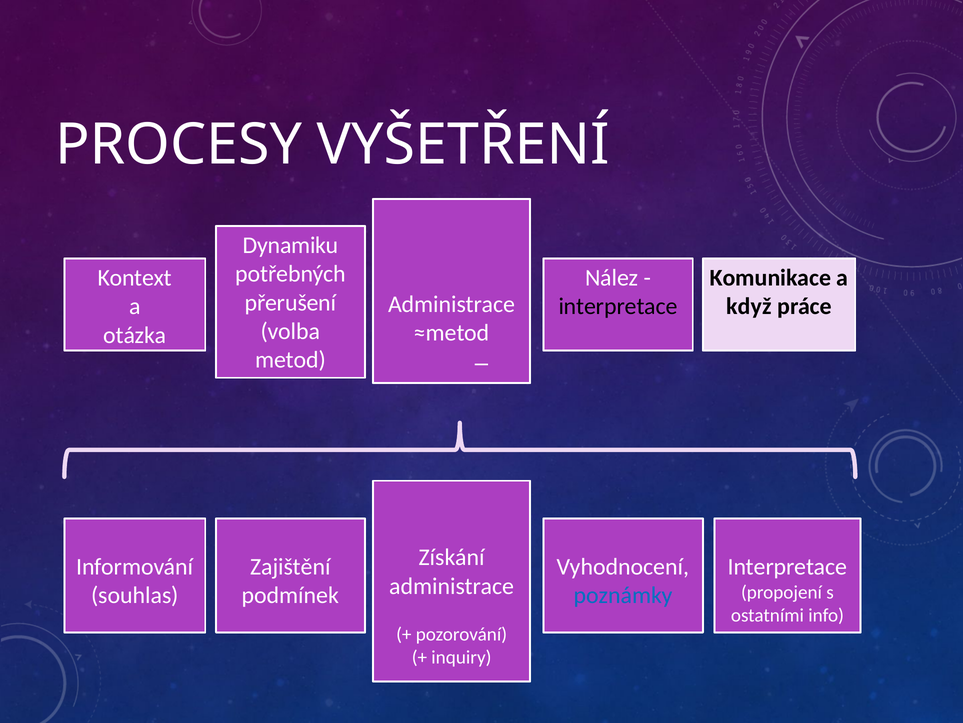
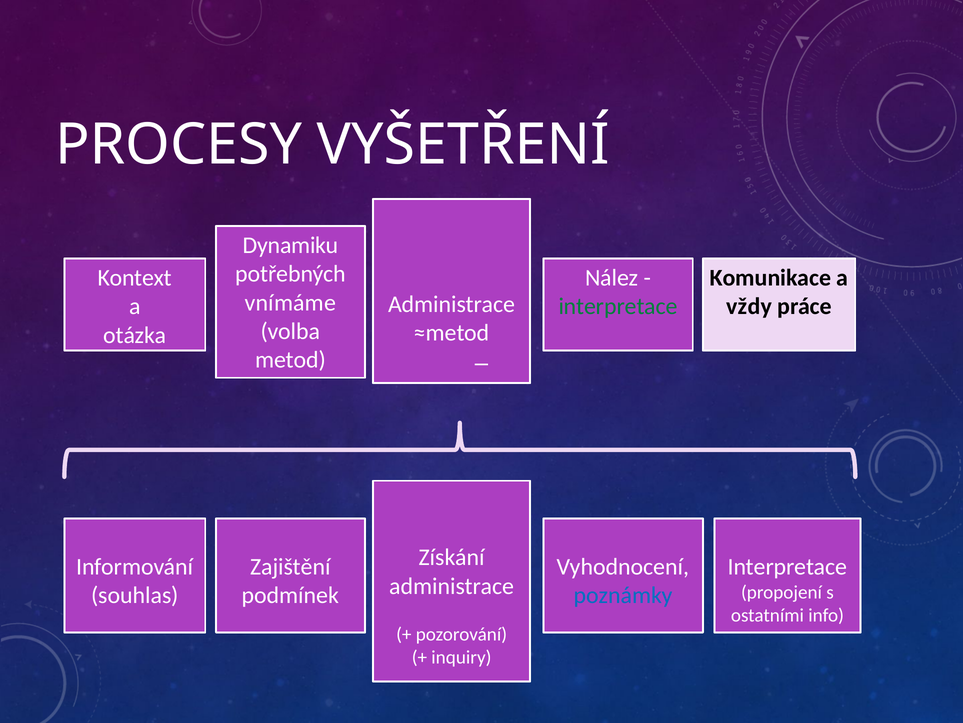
přerušení: přerušení -> vnímáme (290, 302)
interpretace colour: black -> green (618, 306)
když: když -> vždy (749, 306)
